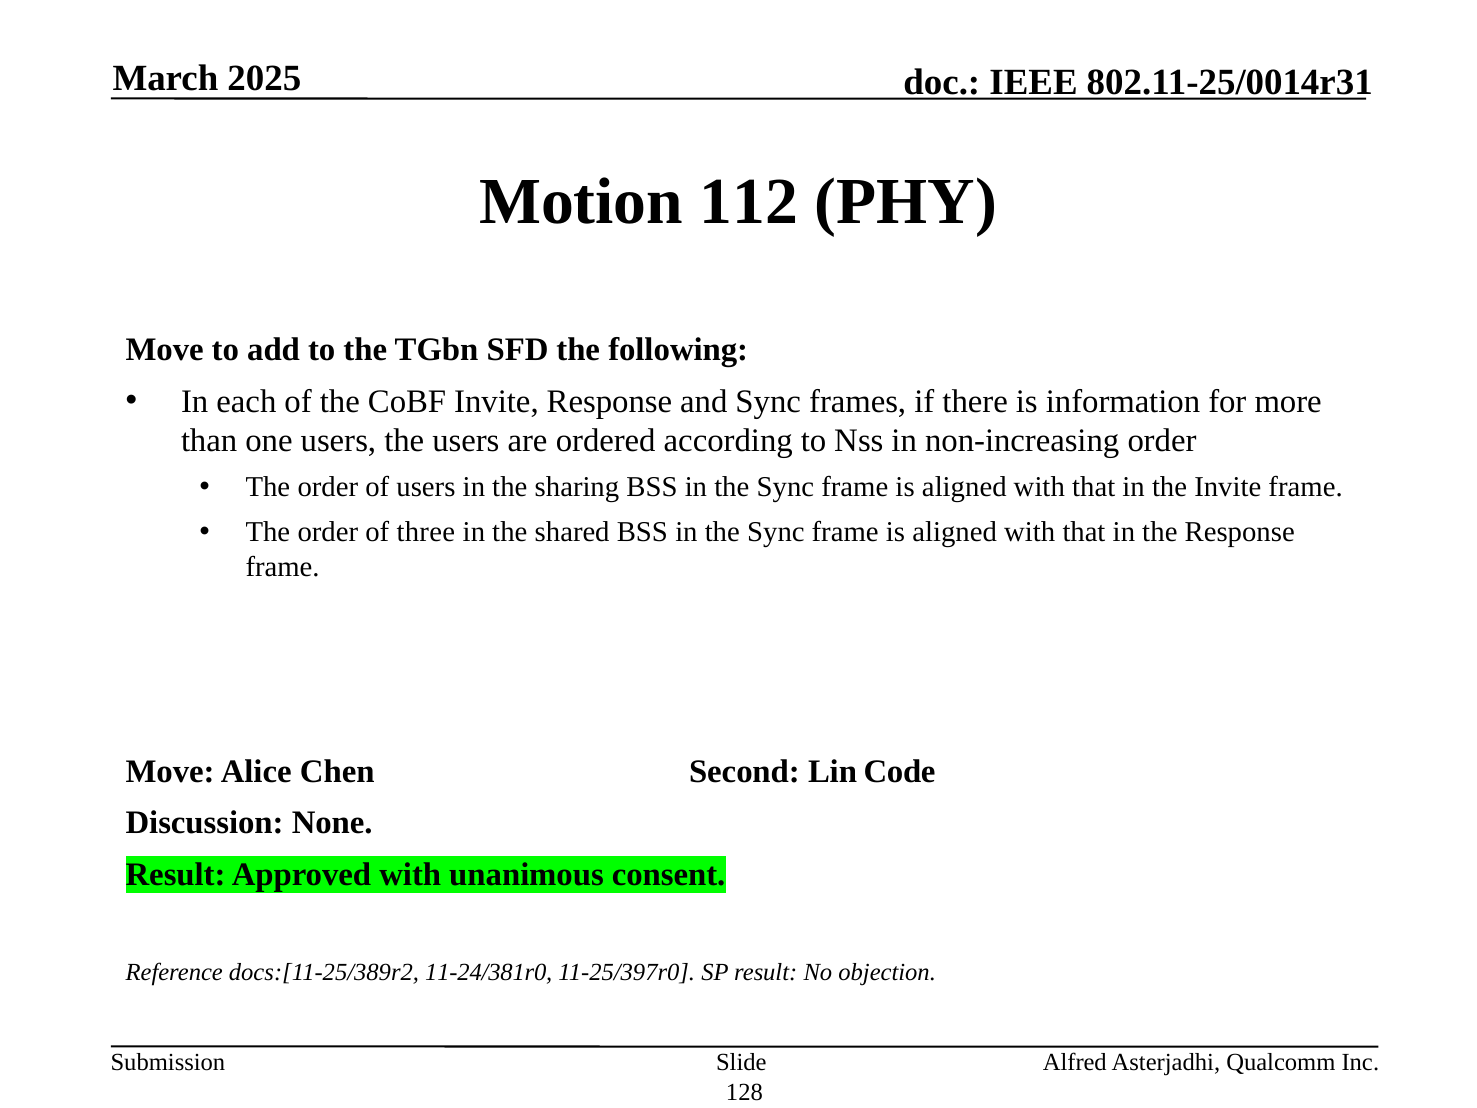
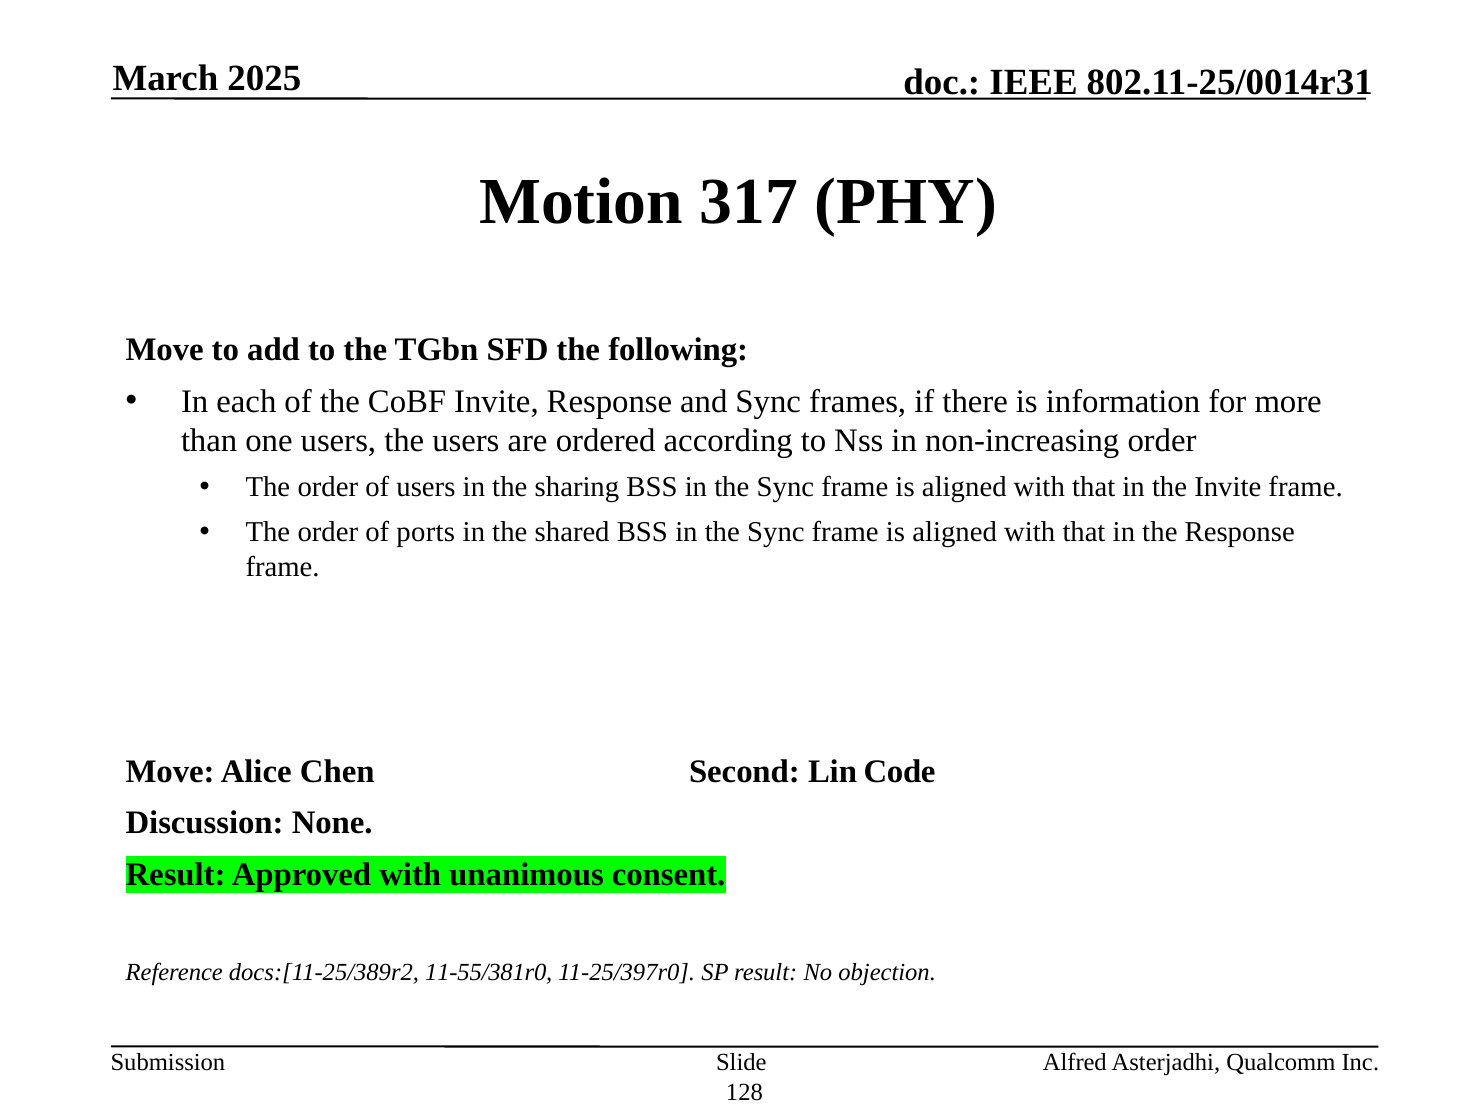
112: 112 -> 317 (749, 201)
three: three -> ports (426, 532)
11-24/381r0: 11-24/381r0 -> 11-55/381r0 (489, 972)
